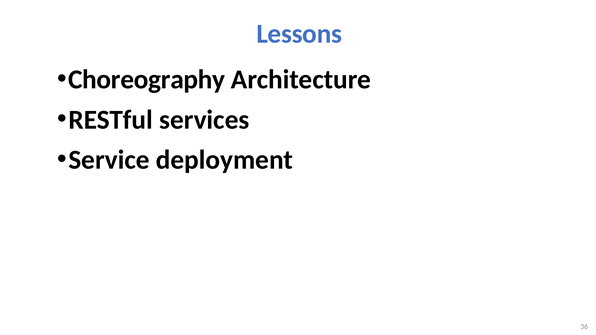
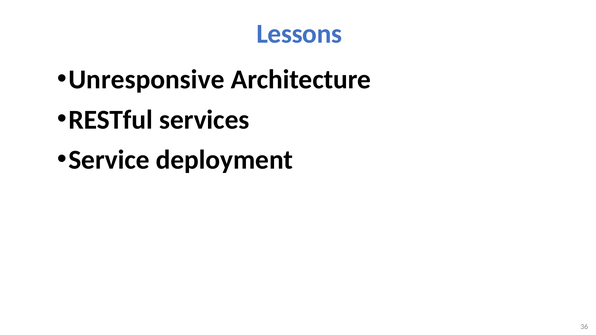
Choreography: Choreography -> Unresponsive (146, 80)
